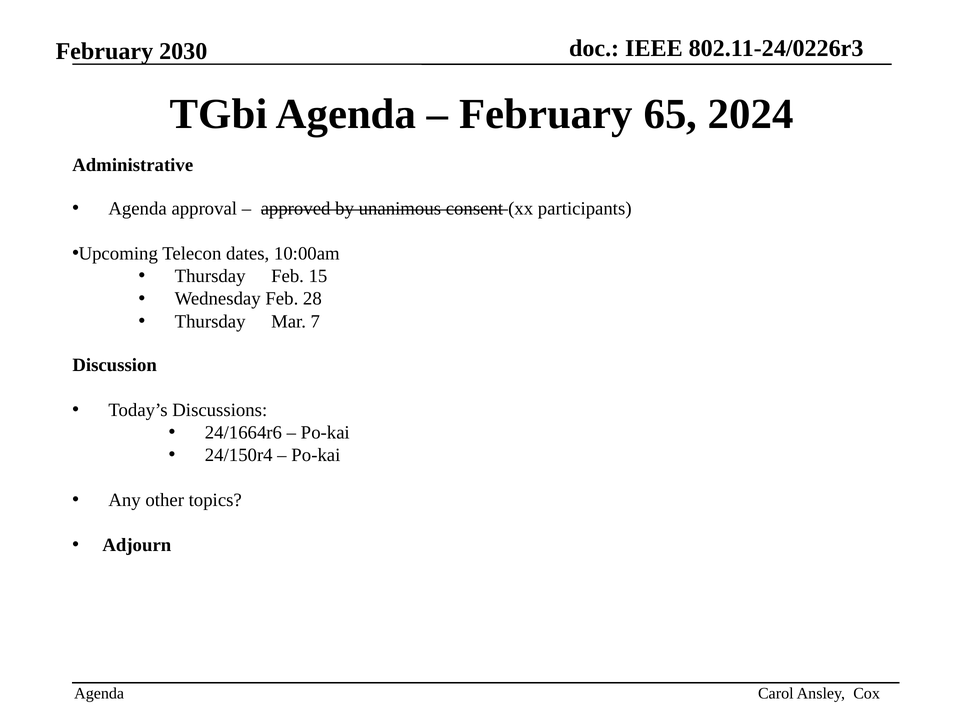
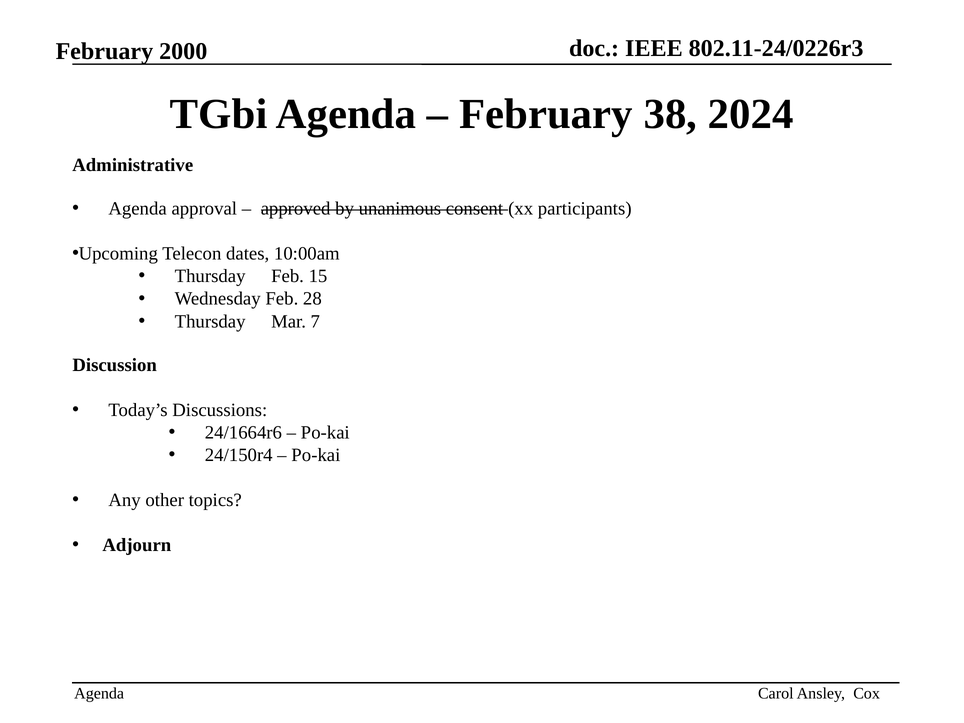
2030: 2030 -> 2000 (183, 51)
65: 65 -> 38 (670, 114)
